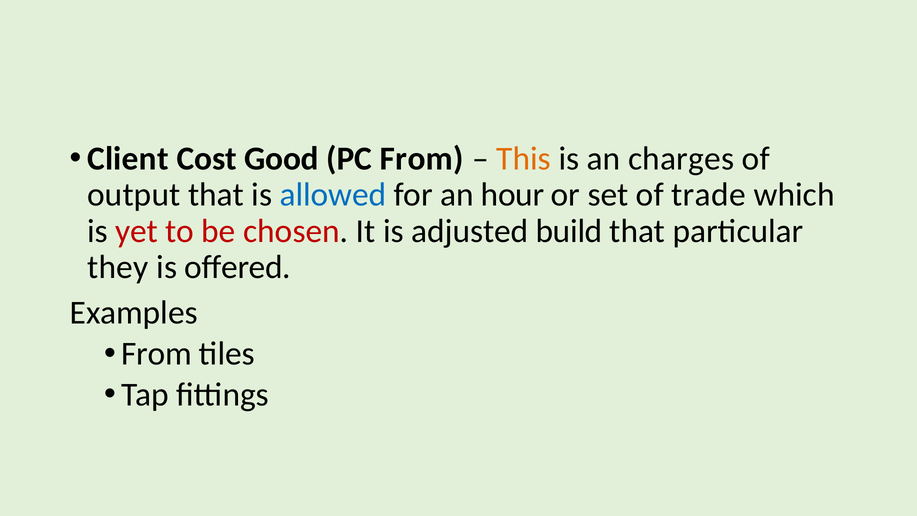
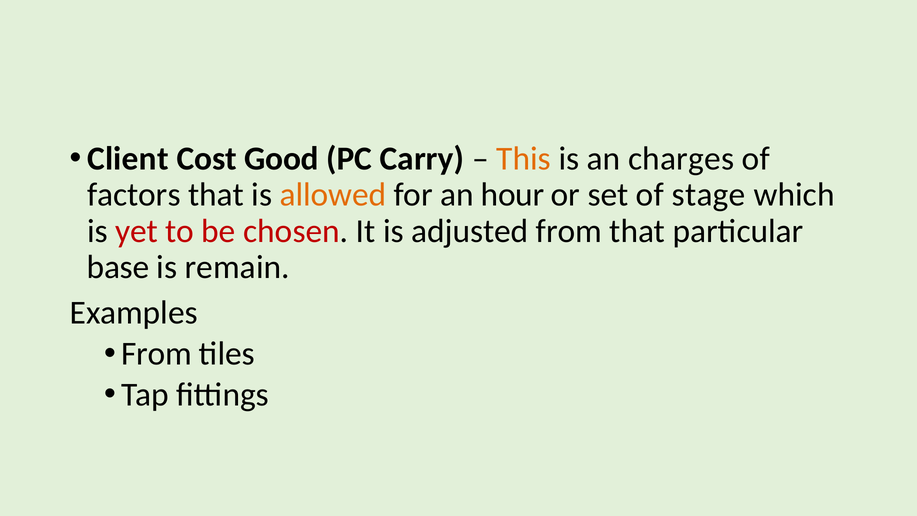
PC From: From -> Carry (422, 159)
output: output -> factors (134, 195)
allowed colour: blue -> orange (333, 195)
trade: trade -> stage (709, 195)
adjusted build: build -> from (569, 231)
they: they -> base (118, 267)
offered: offered -> remain (237, 267)
